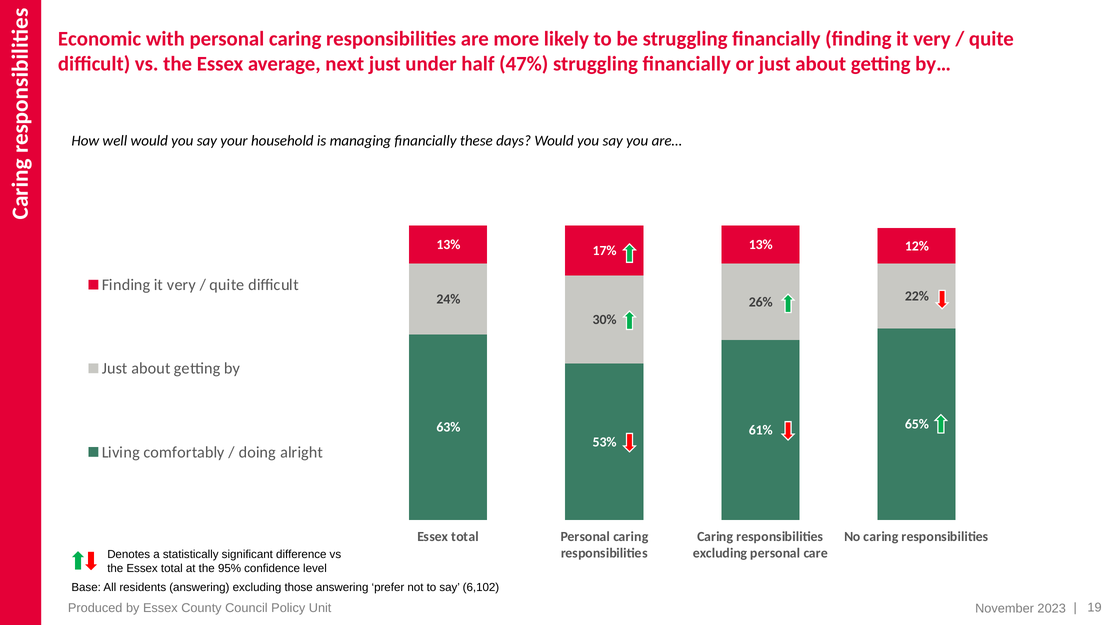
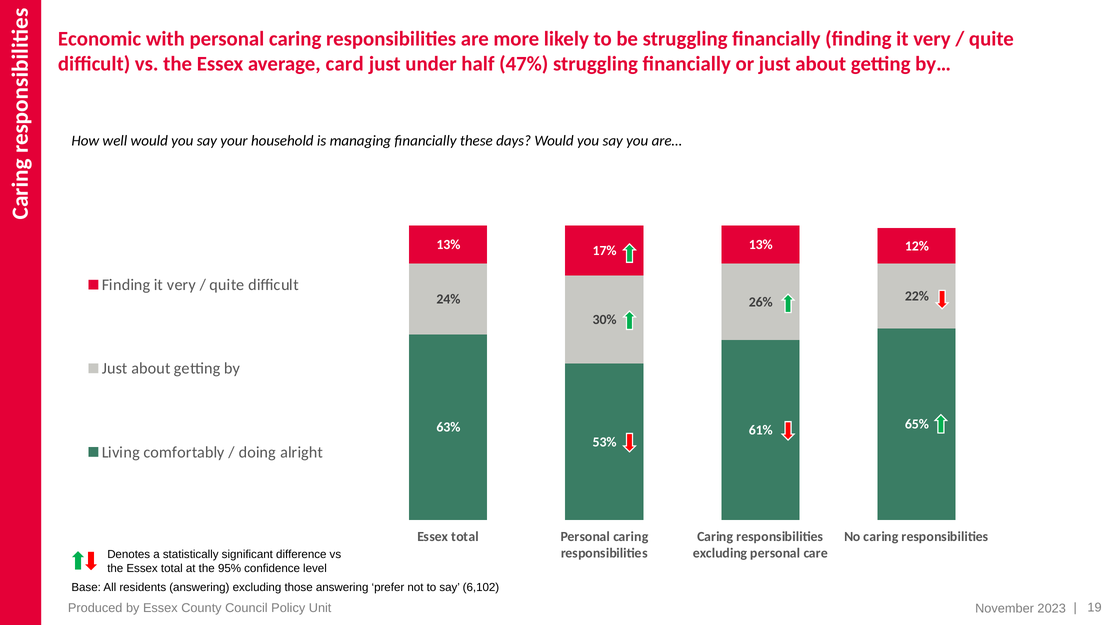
next: next -> card (345, 64)
